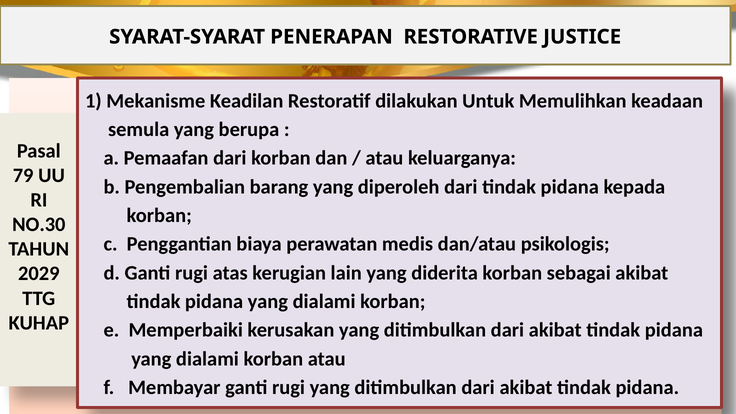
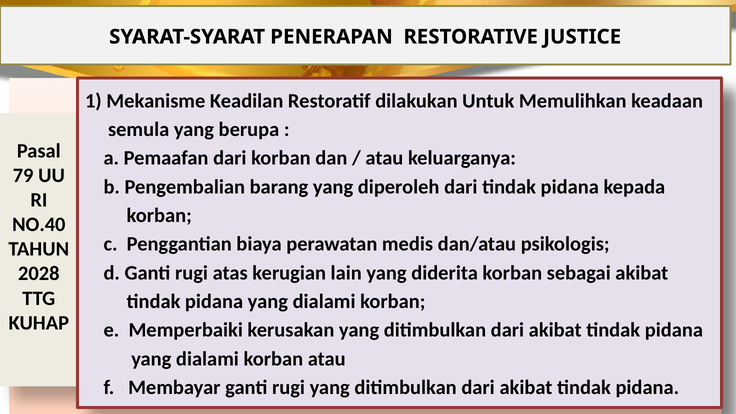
NO.30: NO.30 -> NO.40 (39, 225)
2029: 2029 -> 2028 (39, 274)
